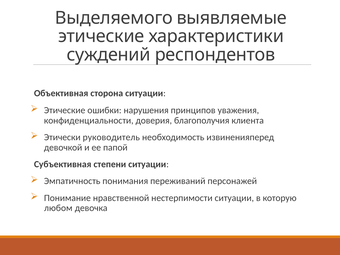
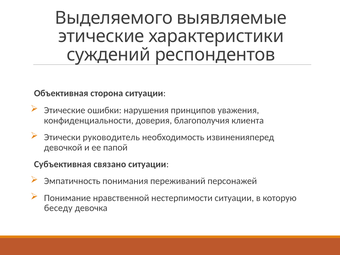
степени: степени -> связано (110, 164)
любом: любом -> беседу (58, 208)
